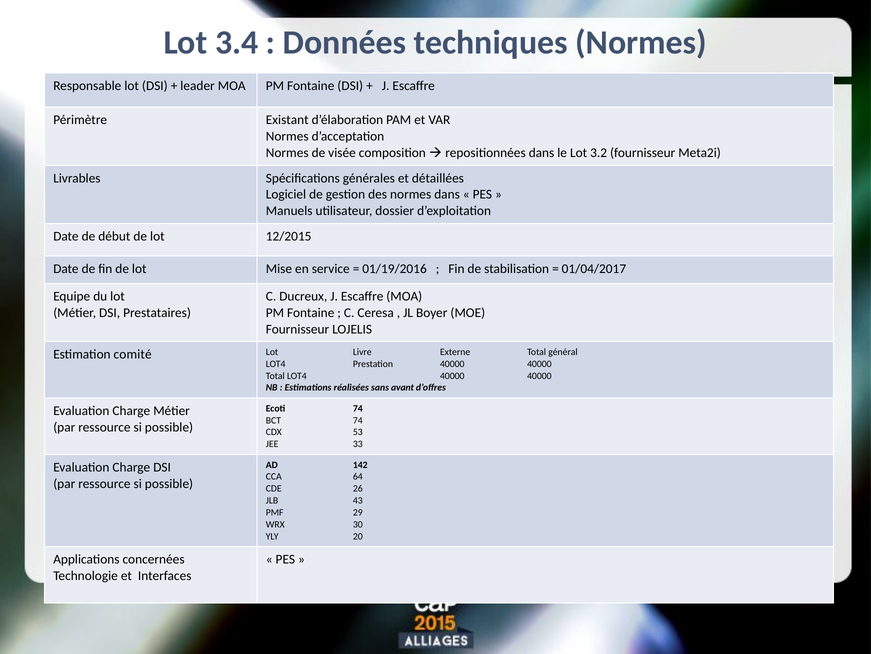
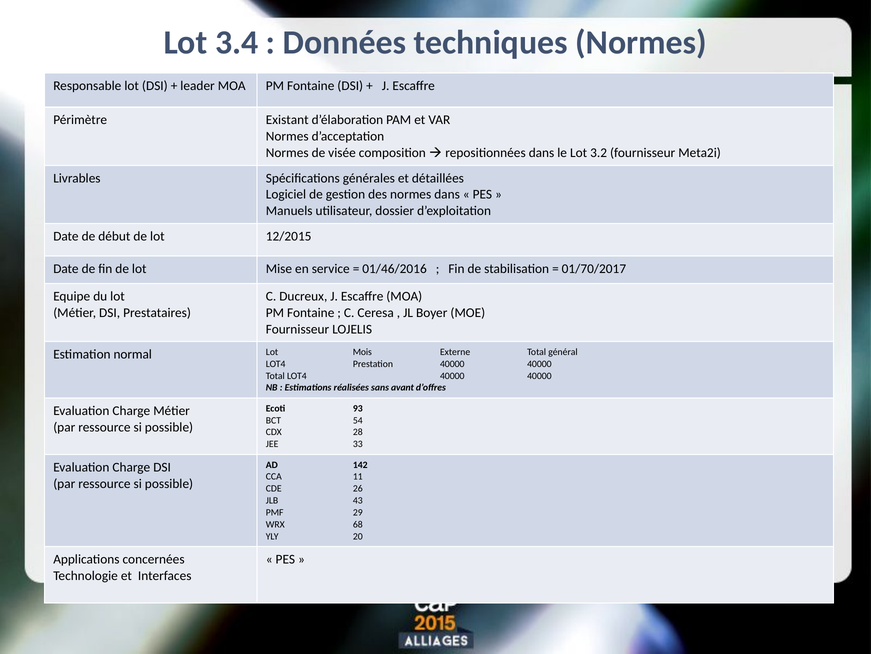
01/19/2016: 01/19/2016 -> 01/46/2016 (395, 268)
01/04/2017: 01/04/2017 -> 01/70/2017 (594, 268)
comité: comité -> normal (133, 354)
Livre: Livre -> Mois (362, 352)
Ecoti 74: 74 -> 93 (358, 408)
BCT 74: 74 -> 54 (358, 420)
53: 53 -> 28 (358, 432)
64: 64 -> 11 (358, 476)
30: 30 -> 68 (358, 524)
